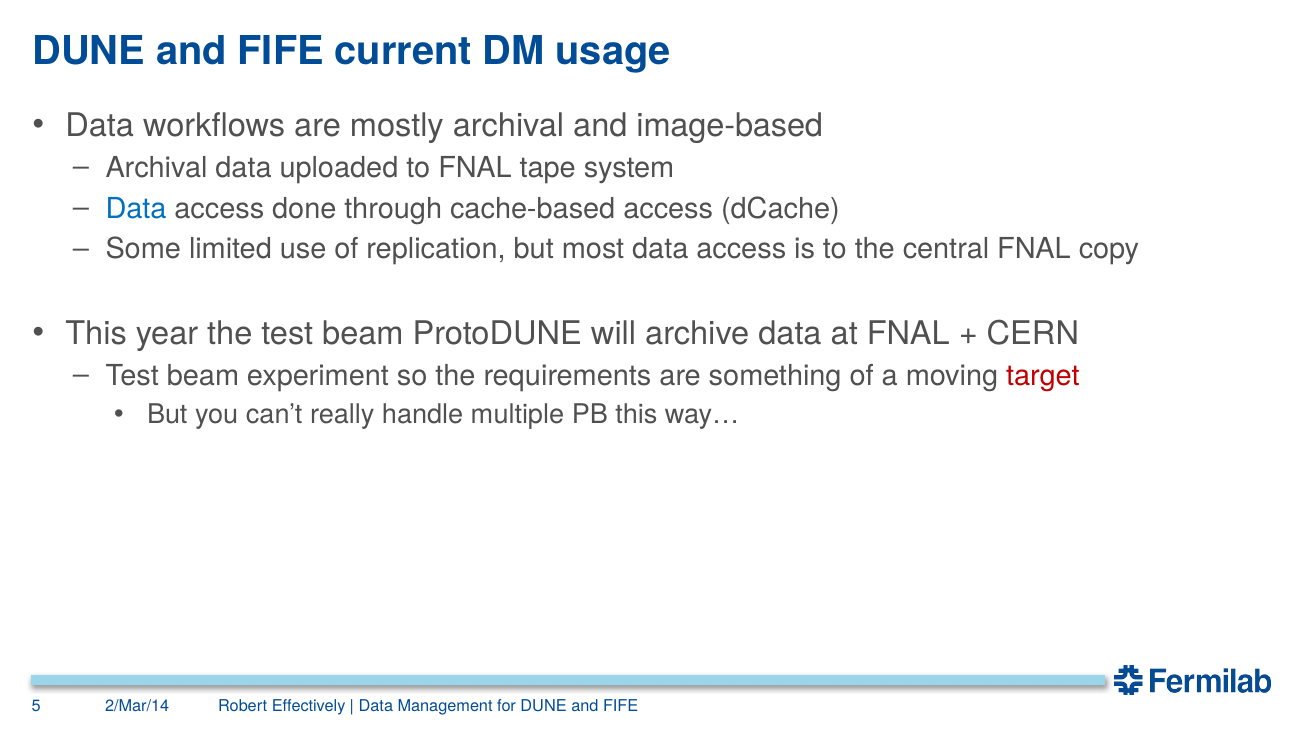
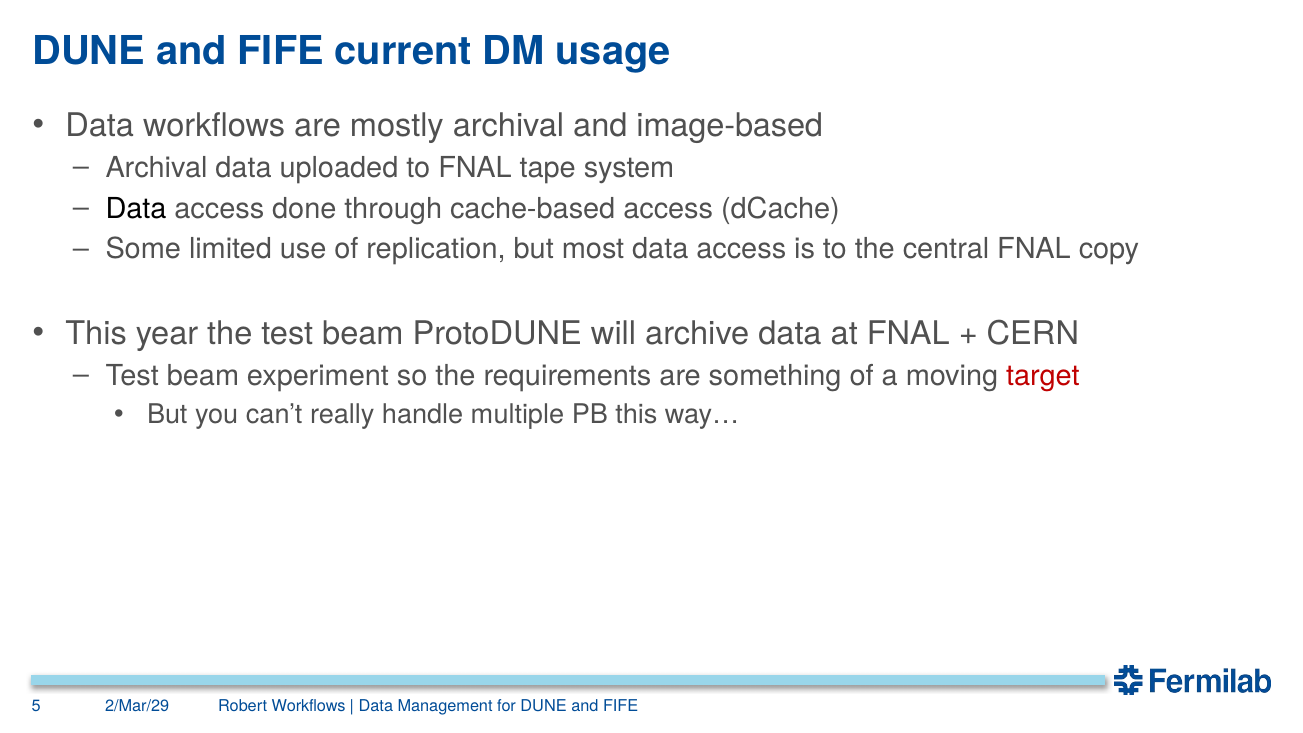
Data colour: blue -> black (136, 209)
2/Mar/14: 2/Mar/14 -> 2/Mar/29 (137, 706)
Robert Effectively: Effectively -> Workflows (309, 706)
